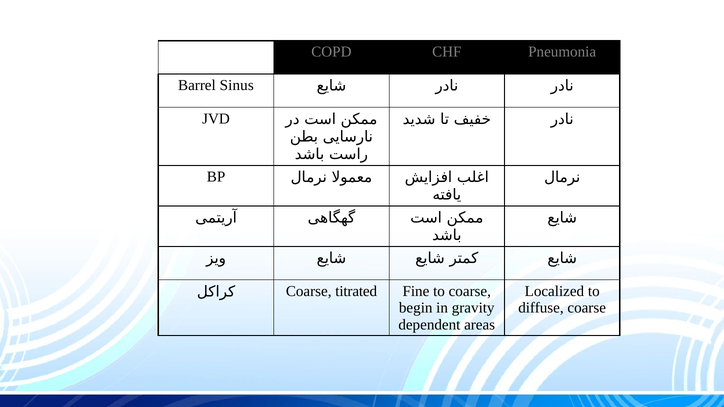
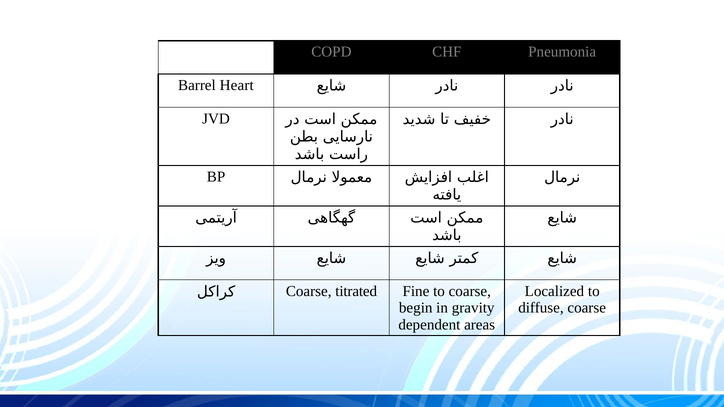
Sinus: Sinus -> Heart (237, 85)
